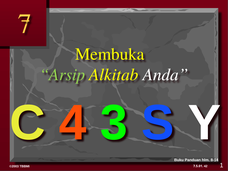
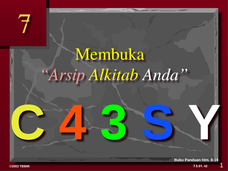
Arsip colour: light green -> pink (62, 75)
